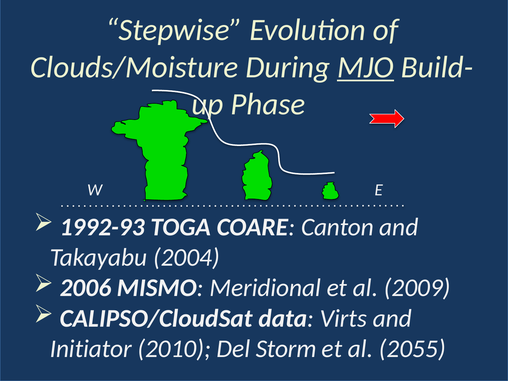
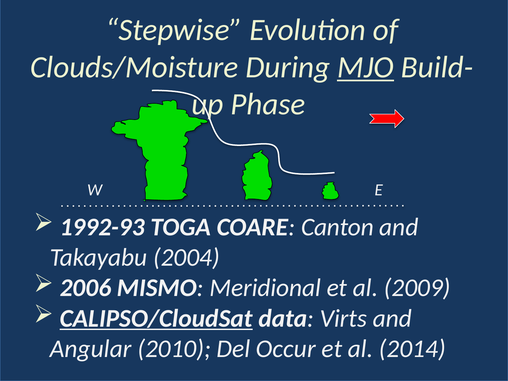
CALIPSO/CloudSat underline: none -> present (156, 318)
Initiator: Initiator -> Angular (91, 349)
Storm: Storm -> Occur (286, 349)
2055: 2055 -> 2014 (412, 349)
